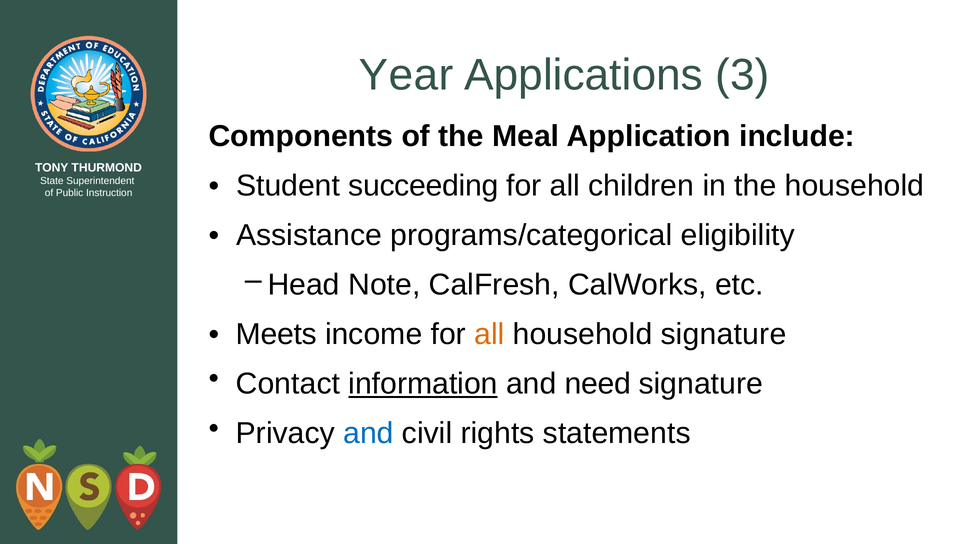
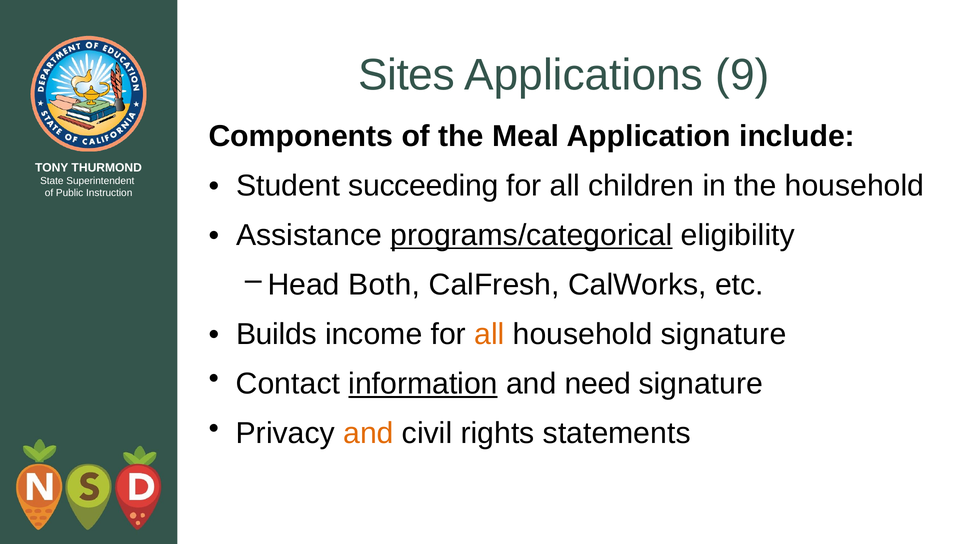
Year: Year -> Sites (406, 75)
3: 3 -> 9 (742, 75)
programs/categorical underline: none -> present (531, 235)
Note: Note -> Both (384, 285)
Meets: Meets -> Builds (276, 334)
and colour: blue -> orange (368, 433)
